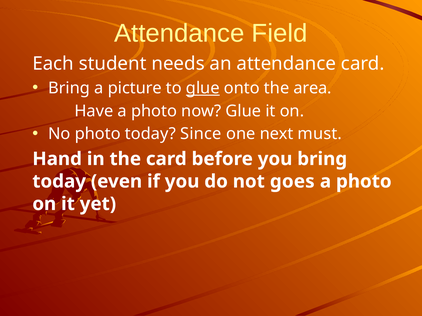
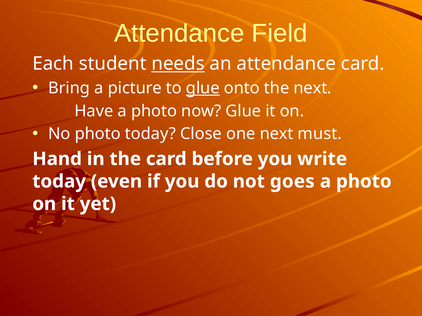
needs underline: none -> present (178, 64)
the area: area -> next (313, 88)
Since: Since -> Close (201, 134)
you bring: bring -> write (322, 159)
